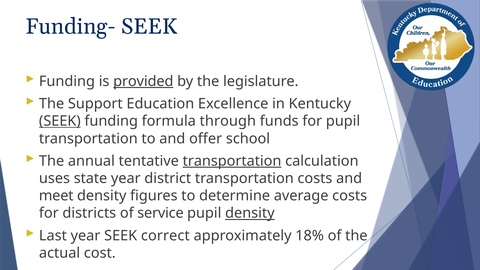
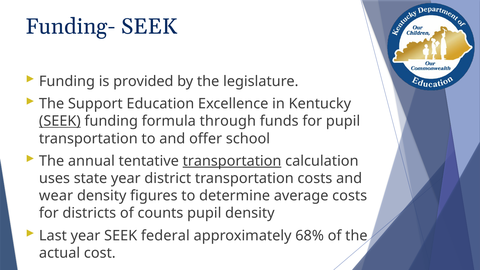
provided underline: present -> none (143, 81)
meet: meet -> wear (56, 196)
service: service -> counts (160, 213)
density underline: present -> none (250, 213)
correct: correct -> federal (165, 236)
18%: 18% -> 68% (310, 236)
